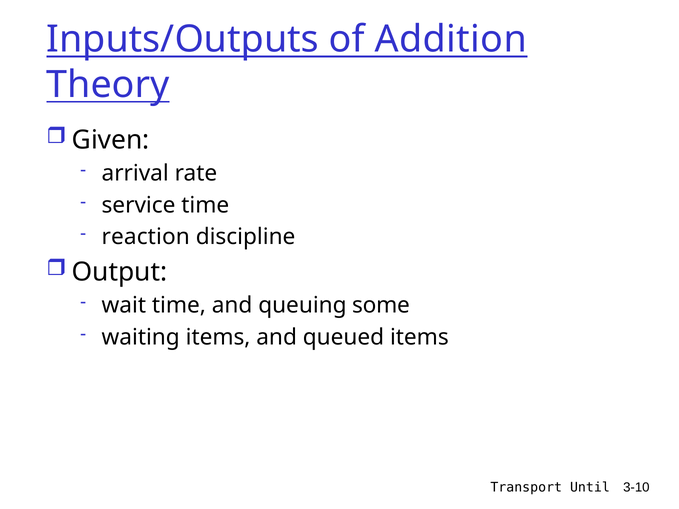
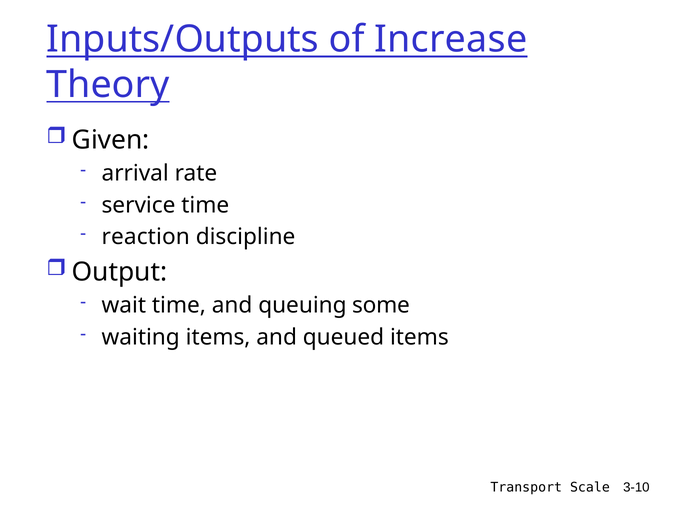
Addition: Addition -> Increase (451, 39)
Until: Until -> Scale (590, 488)
